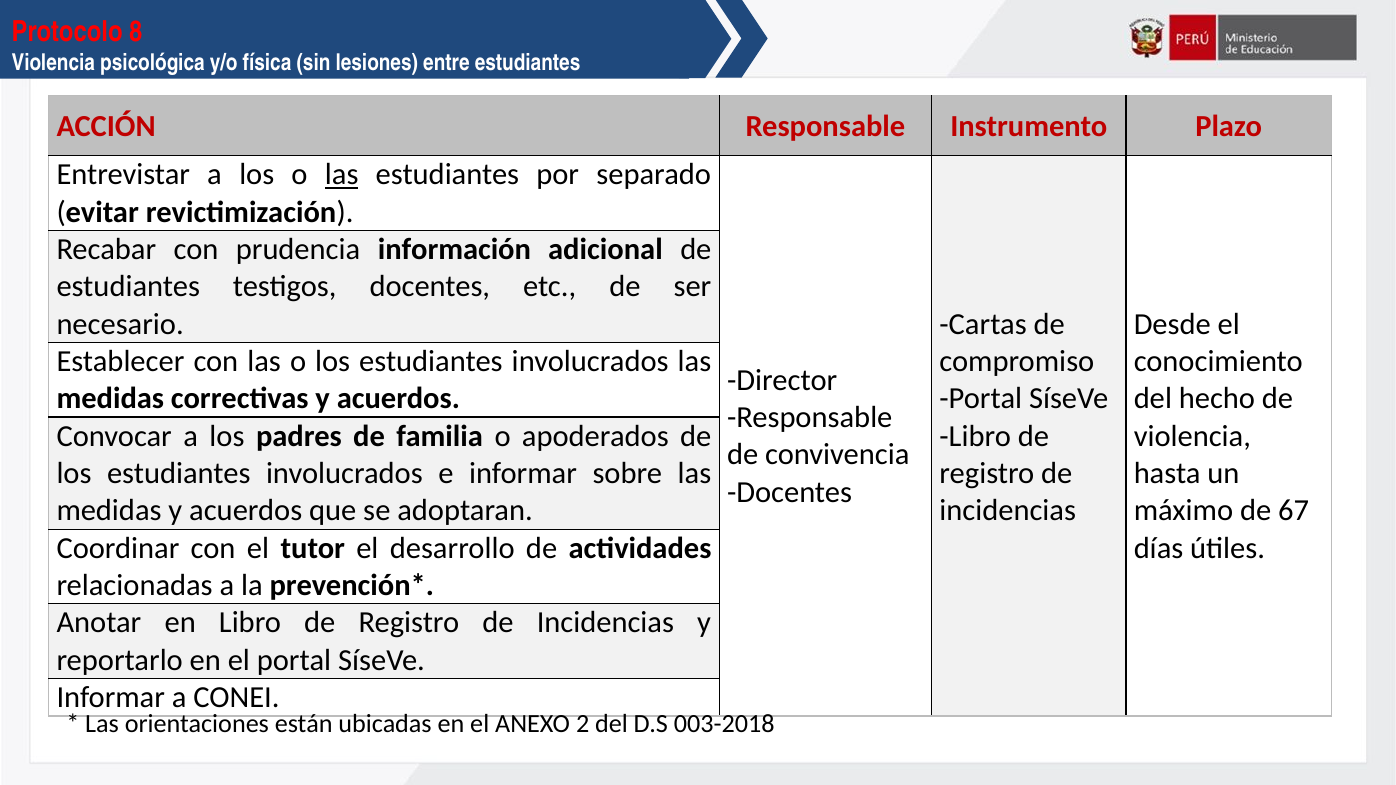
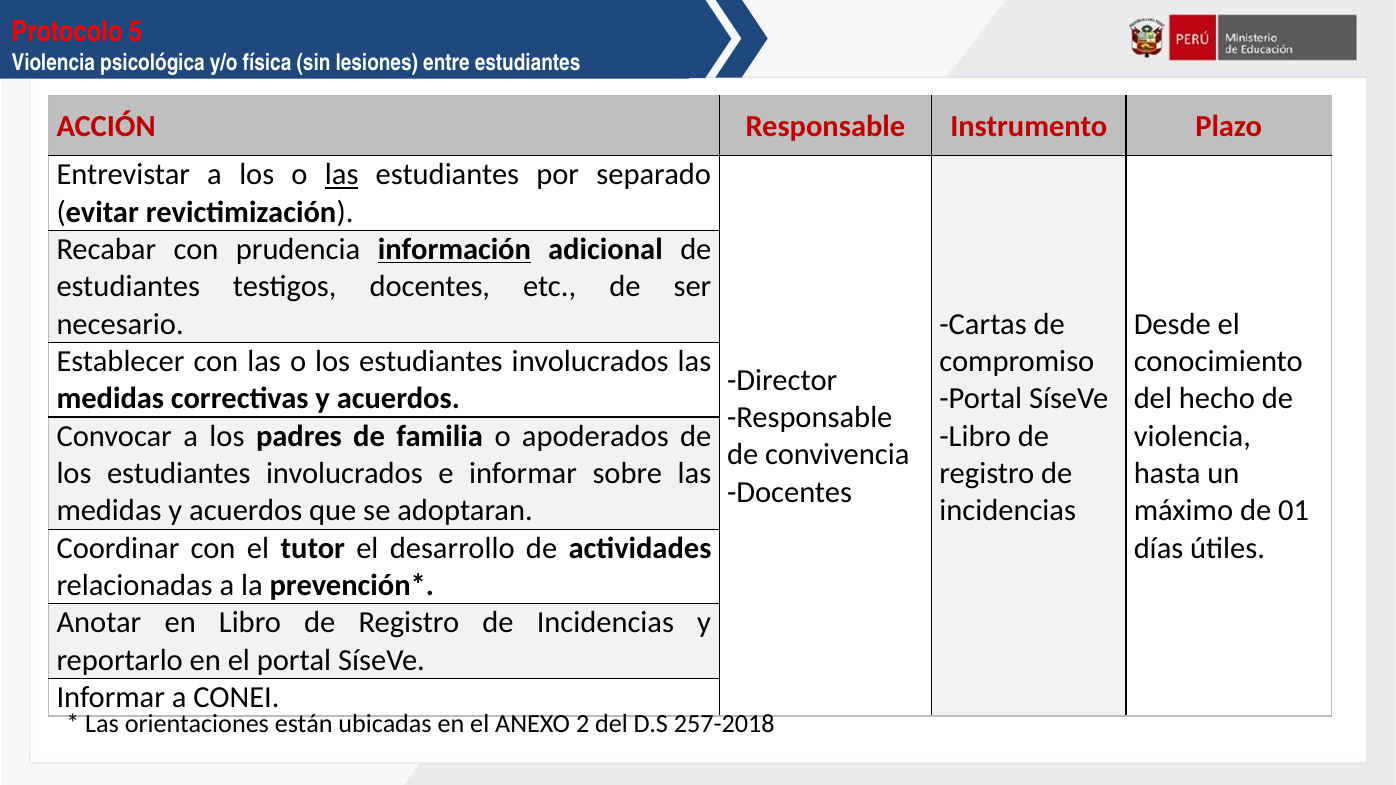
8: 8 -> 5 (136, 32)
información underline: none -> present (454, 249)
67: 67 -> 01 (1294, 511)
003-2018: 003-2018 -> 257-2018 (724, 724)
